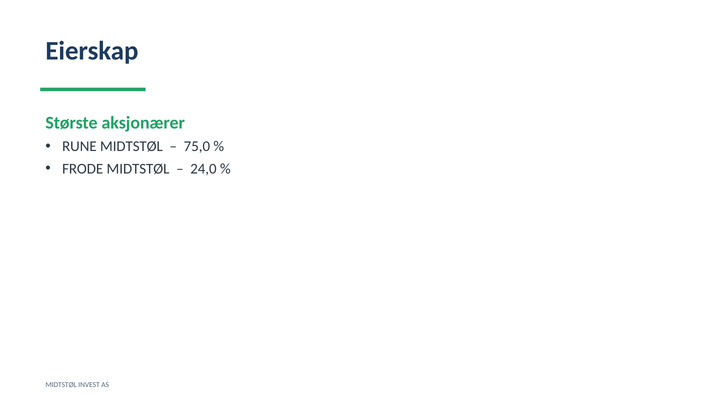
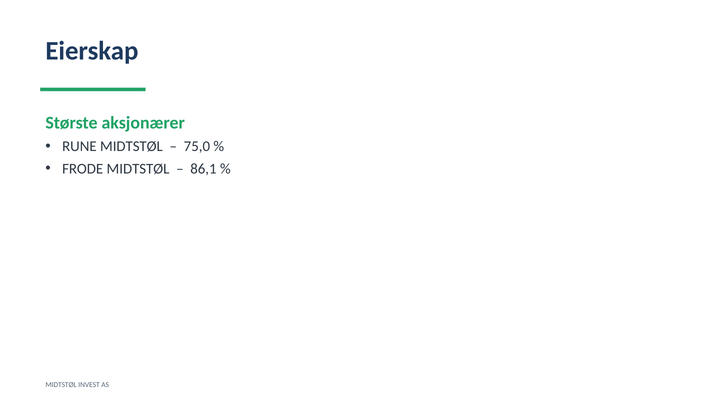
24,0: 24,0 -> 86,1 (203, 169)
